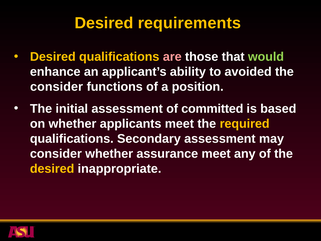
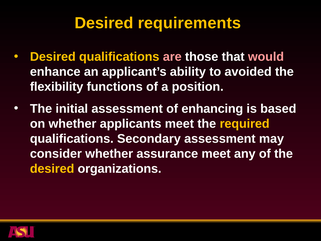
would colour: light green -> pink (266, 57)
consider: consider -> flexibility (57, 87)
committed: committed -> enhancing (212, 109)
inappropriate: inappropriate -> organizations (120, 169)
